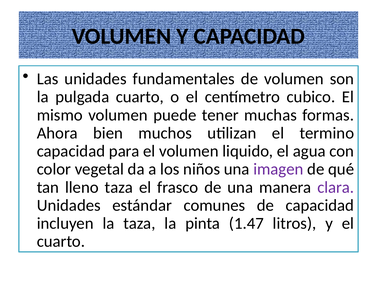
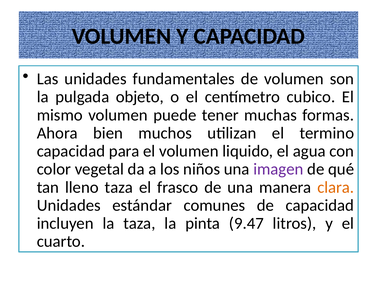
pulgada cuarto: cuarto -> objeto (140, 97)
clara colour: purple -> orange (336, 188)
1.47: 1.47 -> 9.47 (246, 224)
